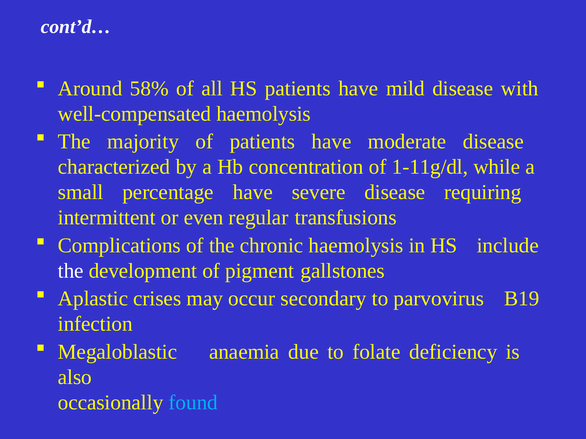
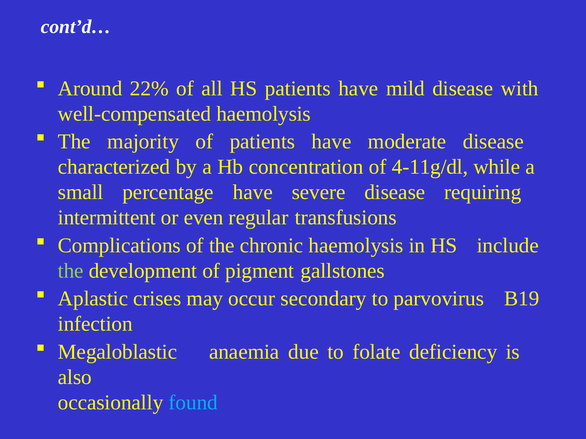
58%: 58% -> 22% (149, 89)
1-11g/dl: 1-11g/dl -> 4-11g/dl (430, 167)
the colour: white -> light green (71, 271)
